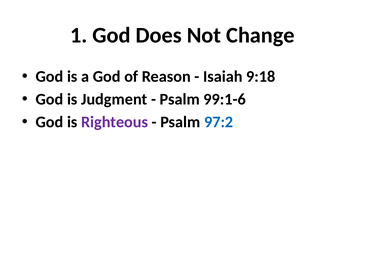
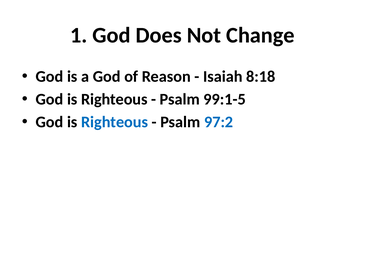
9:18: 9:18 -> 8:18 (261, 77)
Judgment: Judgment -> Righteous (114, 99)
99:1-6: 99:1-6 -> 99:1-5 (225, 99)
Righteous colour: purple -> blue (115, 122)
